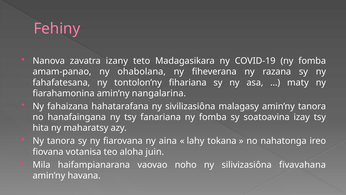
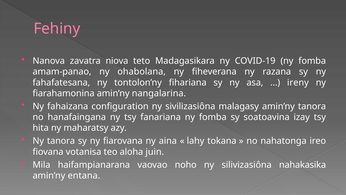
izany: izany -> niova (117, 61)
maty: maty -> ireny (298, 82)
hahatarafana: hahatarafana -> configuration (120, 106)
fivavahana: fivavahana -> nahakasika (303, 165)
havana: havana -> entana (84, 175)
